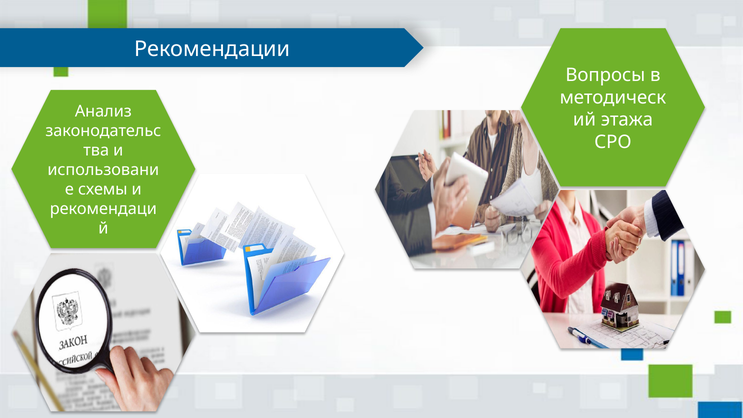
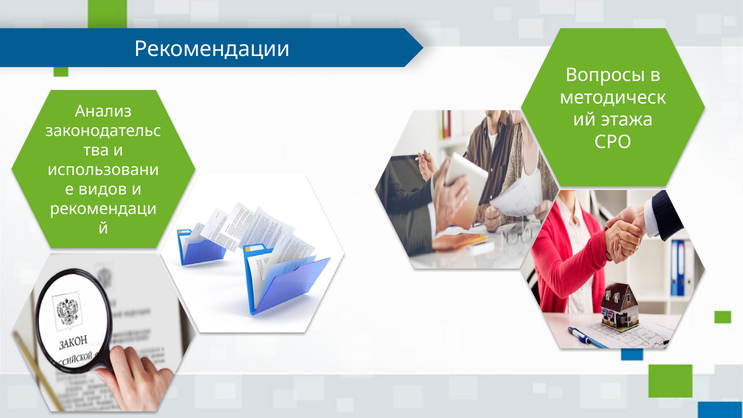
схемы: схемы -> видов (103, 190)
